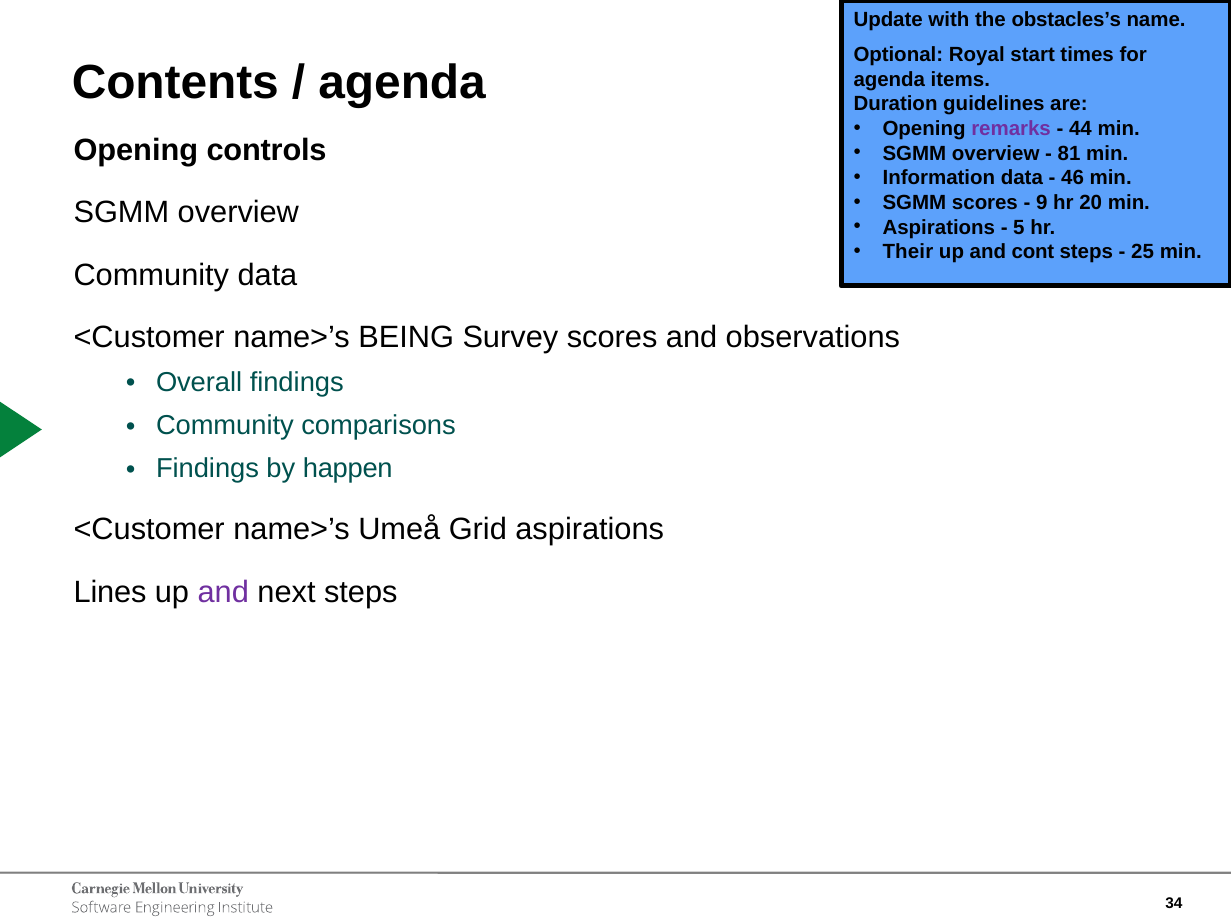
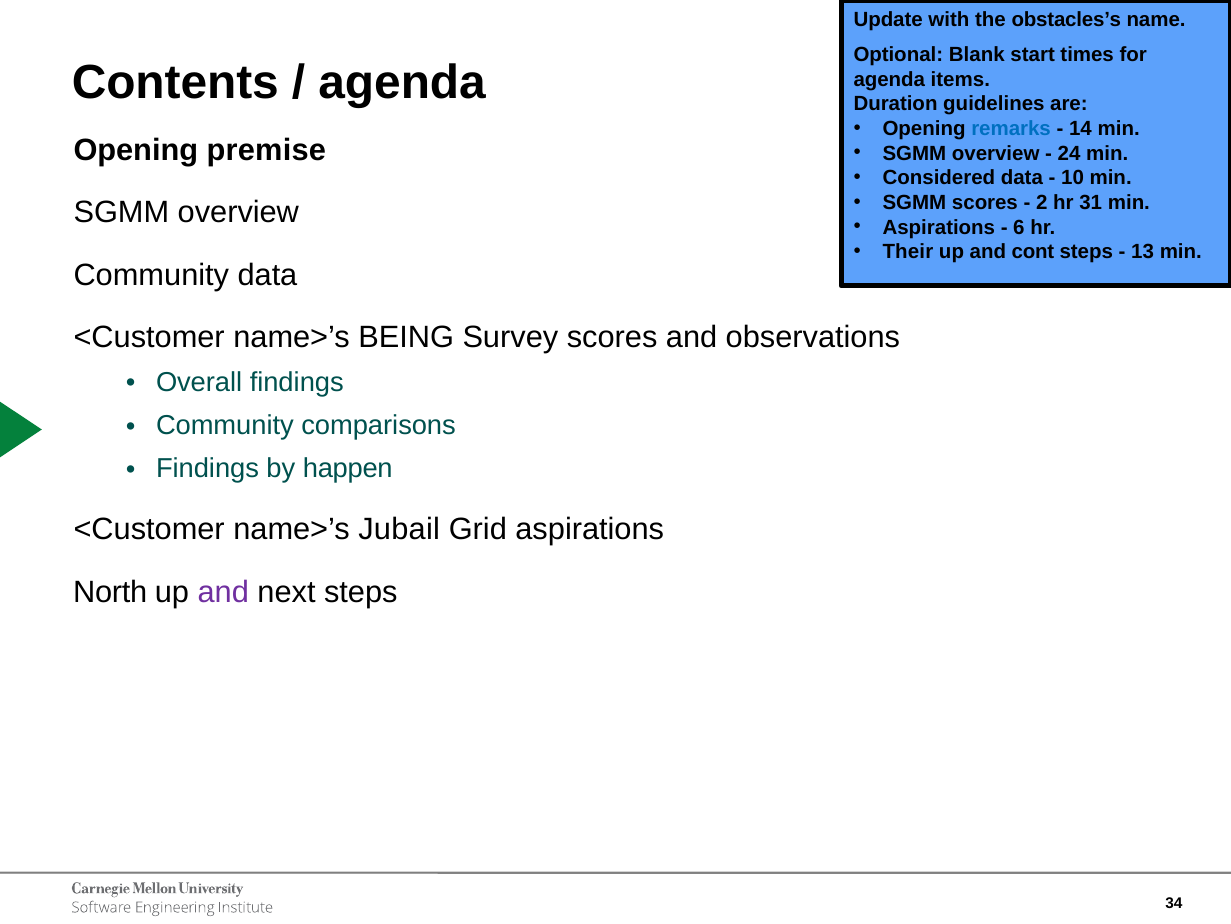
Royal: Royal -> Blank (977, 55)
remarks colour: purple -> blue (1011, 129)
44: 44 -> 14 (1081, 129)
controls: controls -> premise (266, 150)
81: 81 -> 24 (1069, 153)
Information: Information -> Considered (939, 178)
46: 46 -> 10 (1073, 178)
9: 9 -> 2 (1042, 202)
20: 20 -> 31 (1091, 202)
5: 5 -> 6 (1019, 227)
25: 25 -> 13 (1143, 252)
Umeå: Umeå -> Jubail (399, 529)
Lines: Lines -> North (110, 591)
